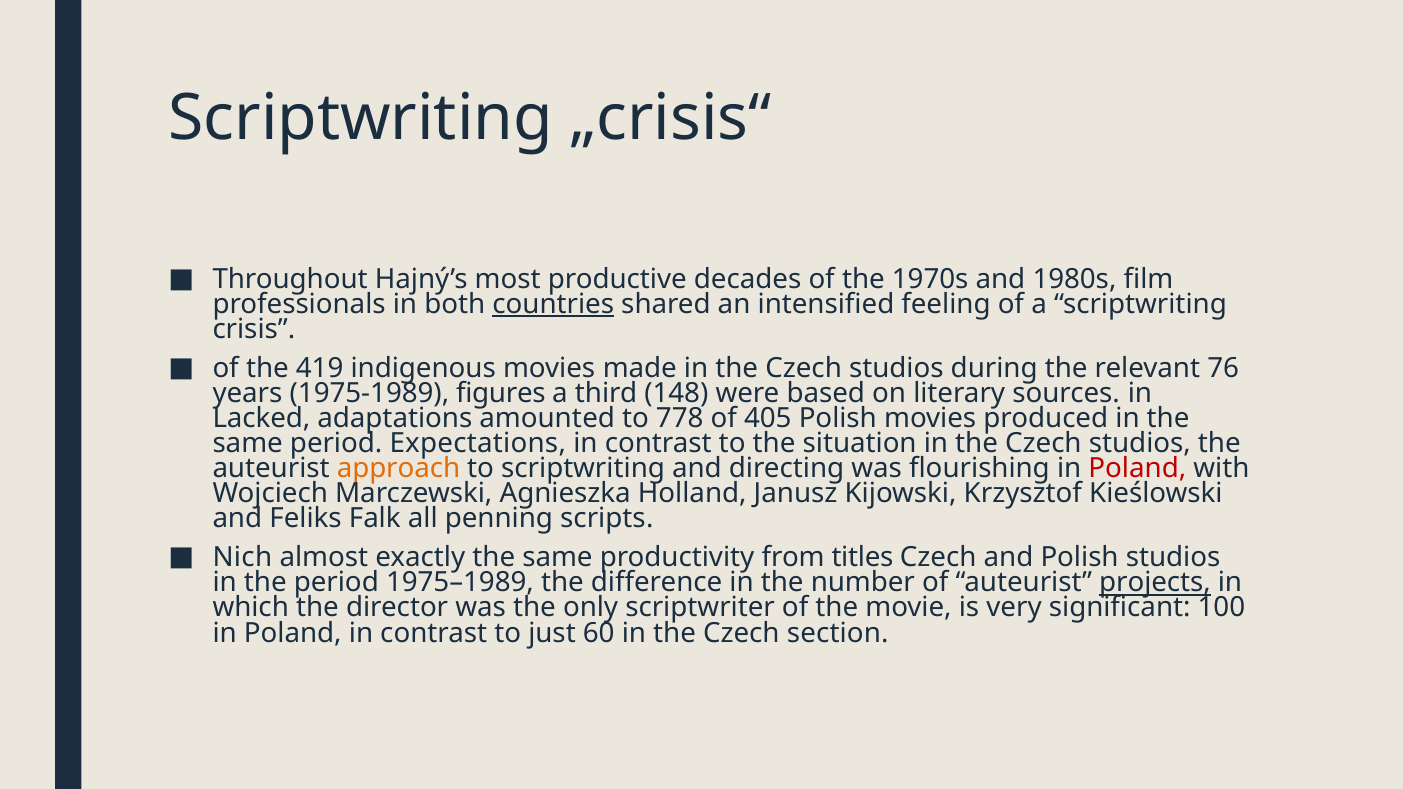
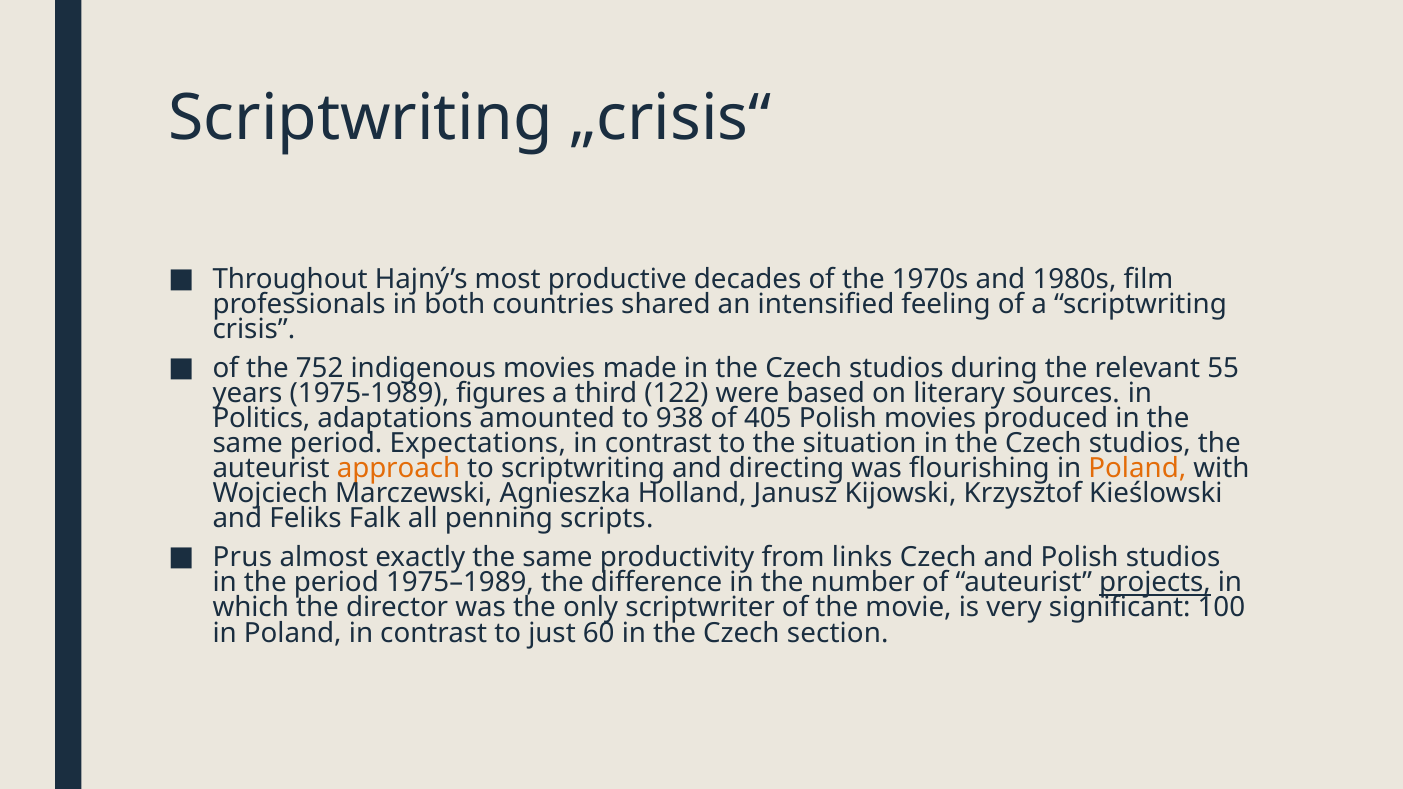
countries underline: present -> none (553, 304)
419: 419 -> 752 (320, 368)
76: 76 -> 55 (1223, 368)
148: 148 -> 122 (676, 393)
Lacked: Lacked -> Politics (261, 419)
778: 778 -> 938 (680, 419)
Poland colour: red -> orange (1137, 469)
Nich: Nich -> Prus (242, 558)
titles: titles -> links (862, 558)
